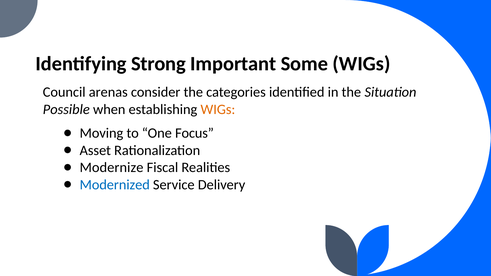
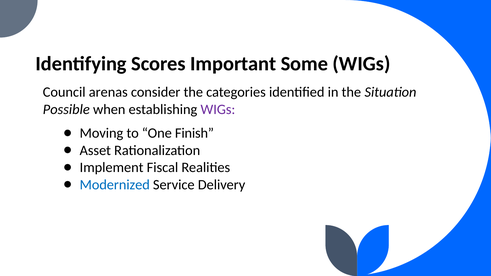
Strong: Strong -> Scores (158, 64)
WIGs colour: orange -> purple (218, 109)
Focus: Focus -> Finish (194, 133)
Modernize: Modernize -> Implement (112, 168)
